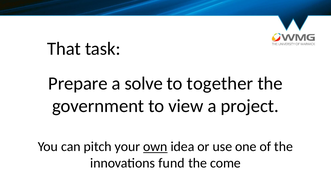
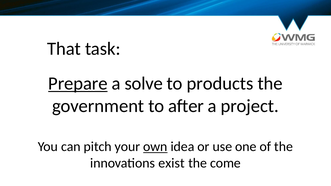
Prepare underline: none -> present (78, 84)
together: together -> products (220, 84)
view: view -> after (186, 106)
fund: fund -> exist (172, 163)
